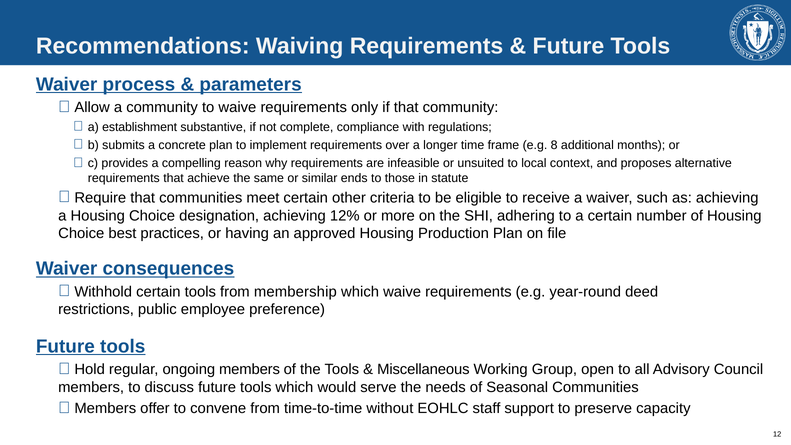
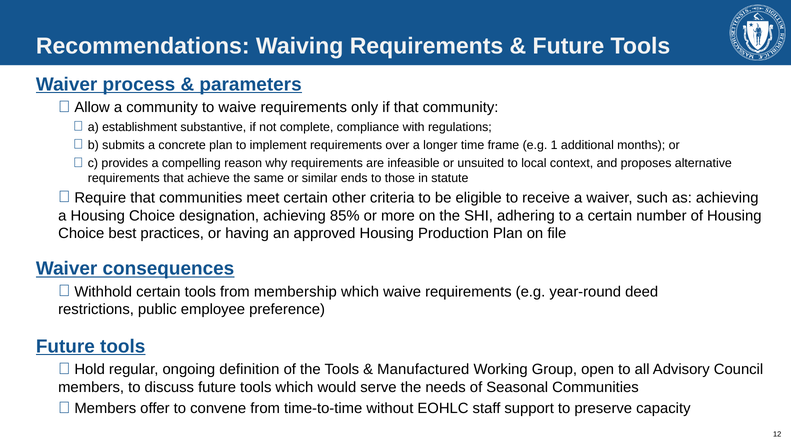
8: 8 -> 1 (554, 145)
12%: 12% -> 85% (345, 216)
ongoing members: members -> definition (249, 369)
Miscellaneous: Miscellaneous -> Manufactured (423, 369)
